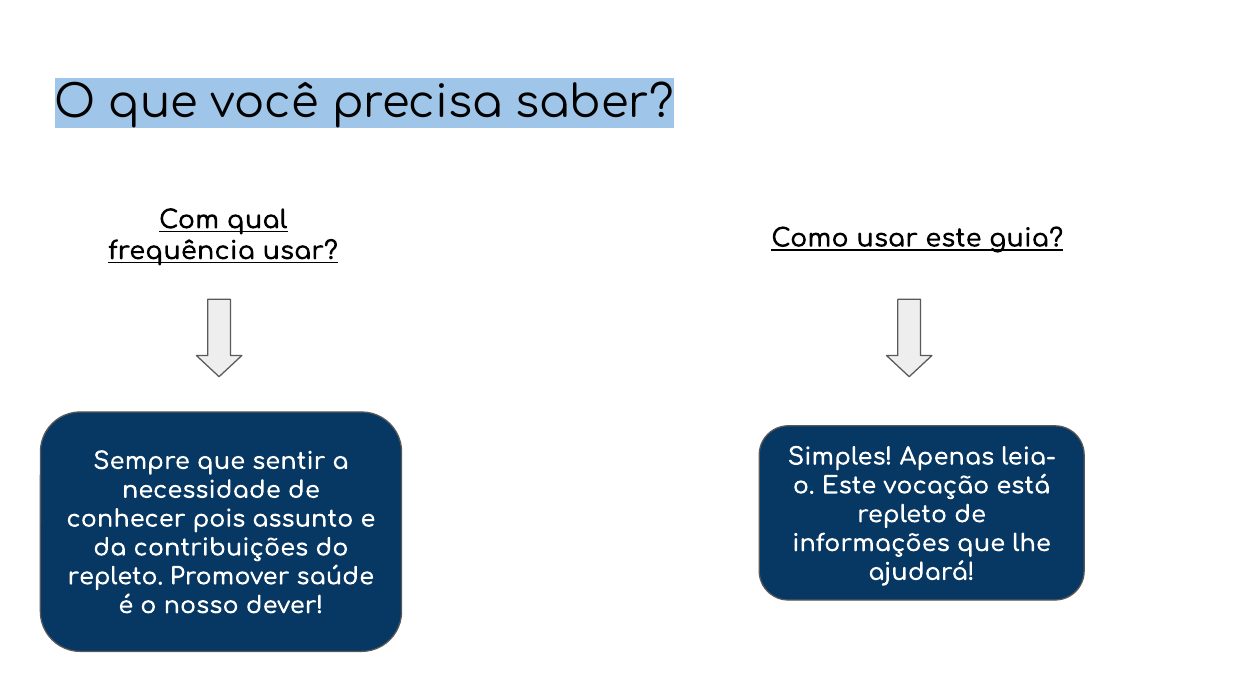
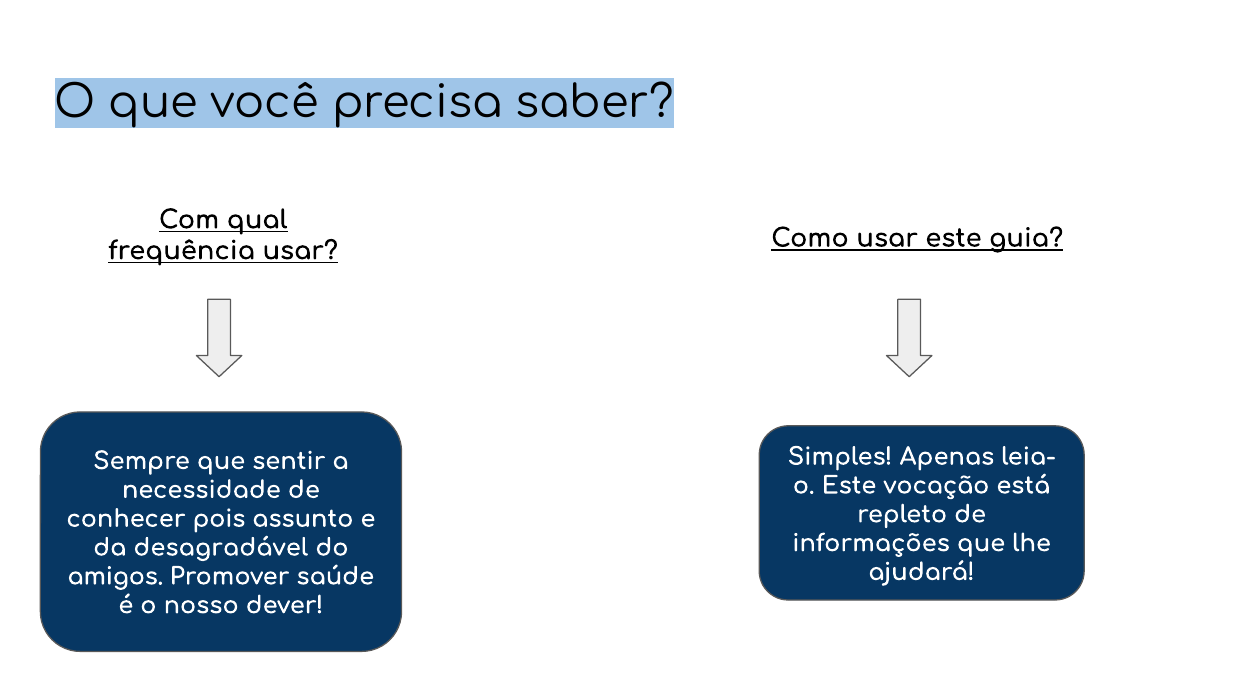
contribuições: contribuições -> desagradável (221, 548)
repleto: repleto -> amigos (115, 577)
